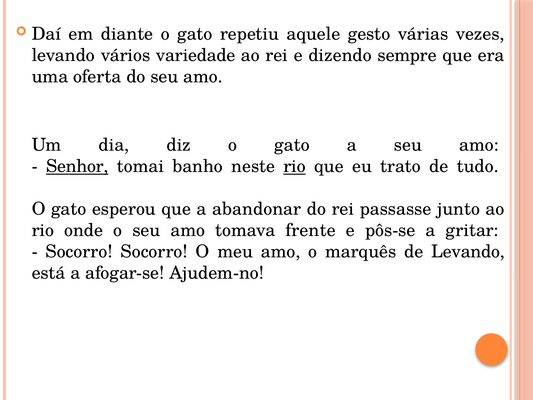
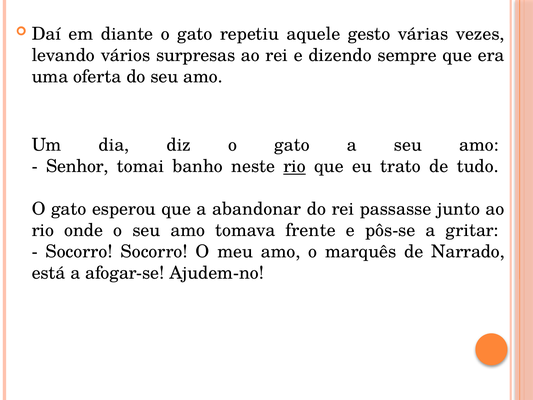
variedade: variedade -> surpresas (196, 55)
Senhor underline: present -> none (77, 166)
de Levando: Levando -> Narrado (468, 252)
